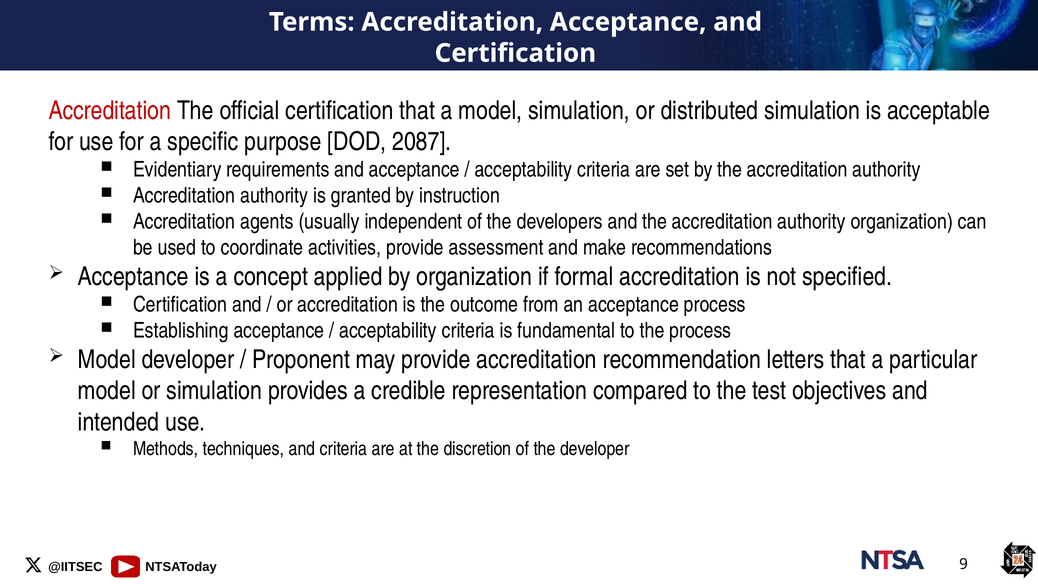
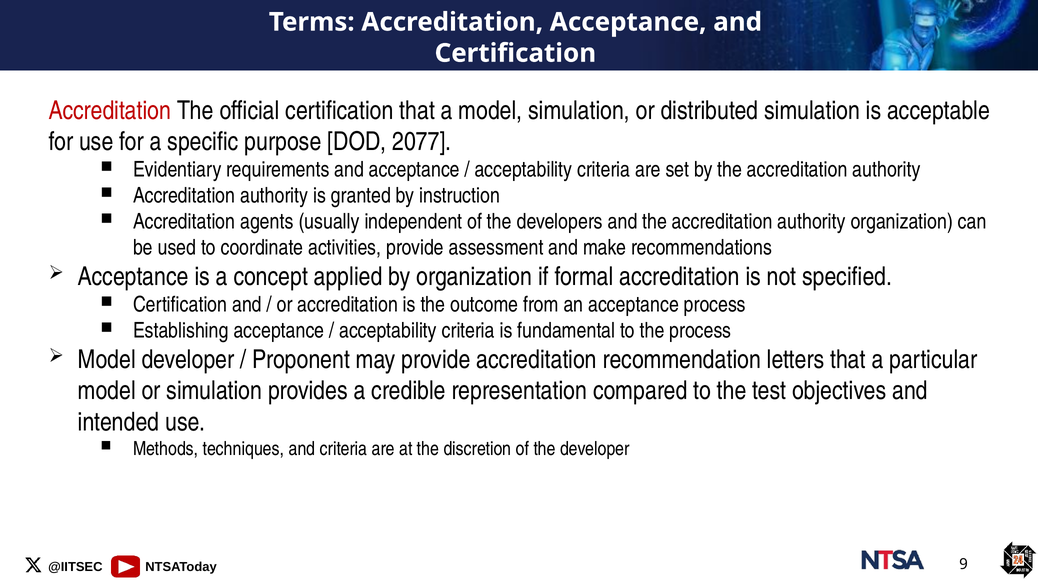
2087: 2087 -> 2077 (422, 142)
